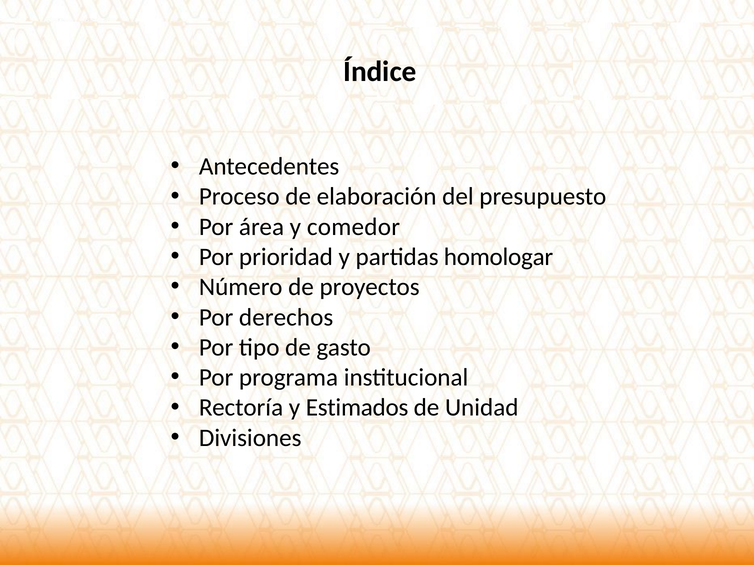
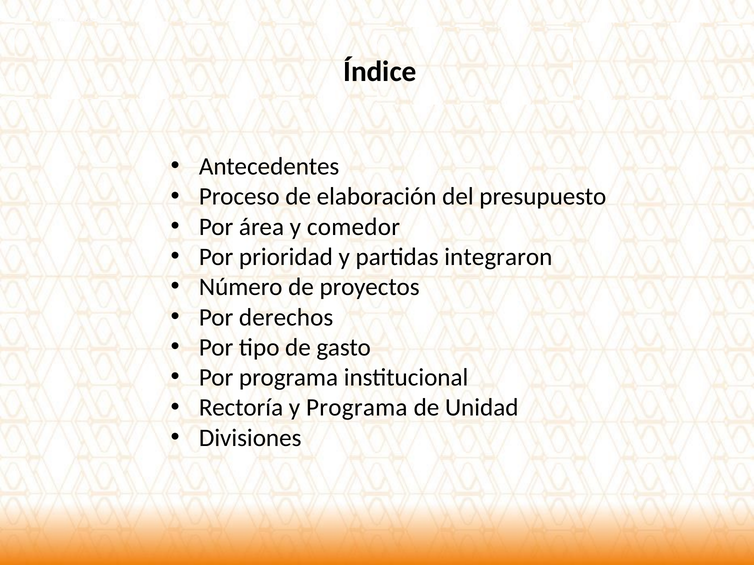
homologar: homologar -> integraron (498, 257)
y Estimados: Estimados -> Programa (357, 408)
